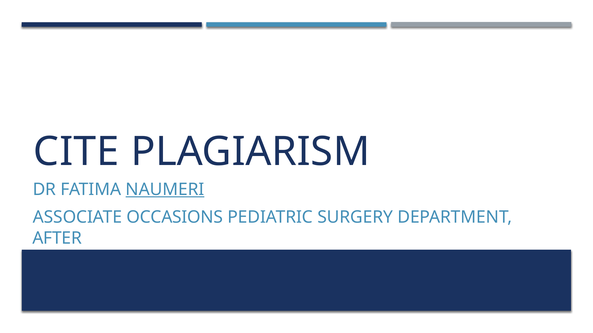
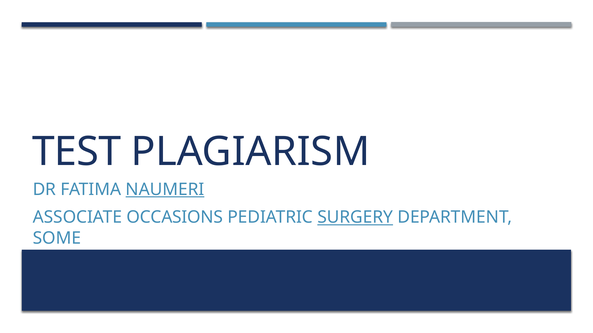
CITE: CITE -> TEST (77, 152)
SURGERY underline: none -> present (355, 218)
AFTER: AFTER -> SOME (57, 238)
